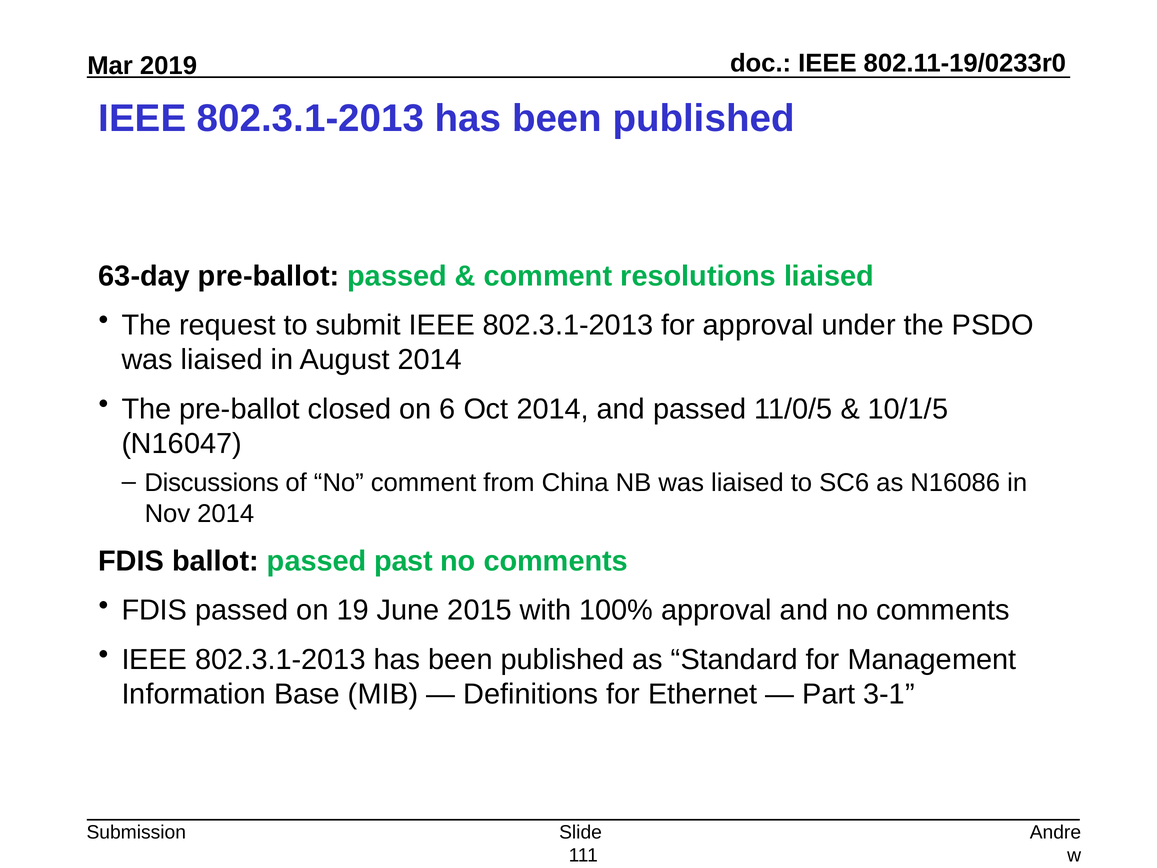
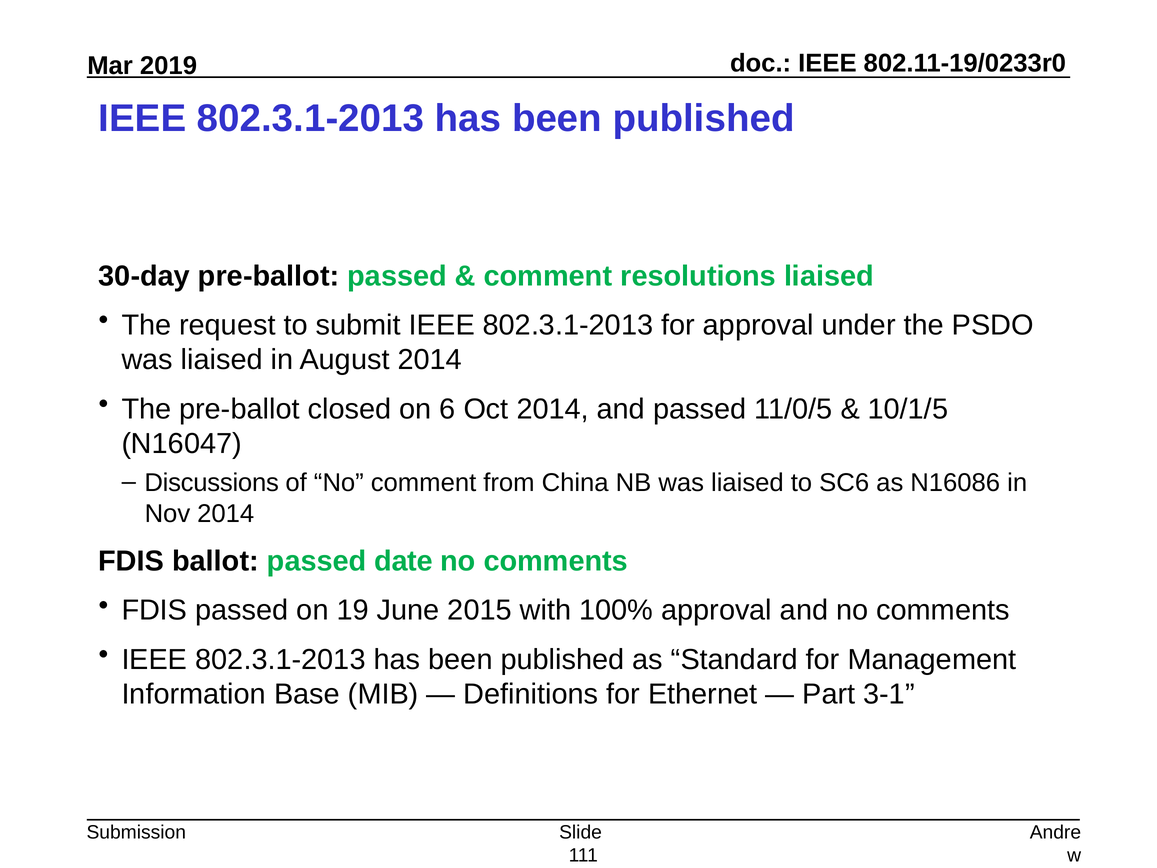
63-day: 63-day -> 30-day (144, 276)
past: past -> date (403, 561)
